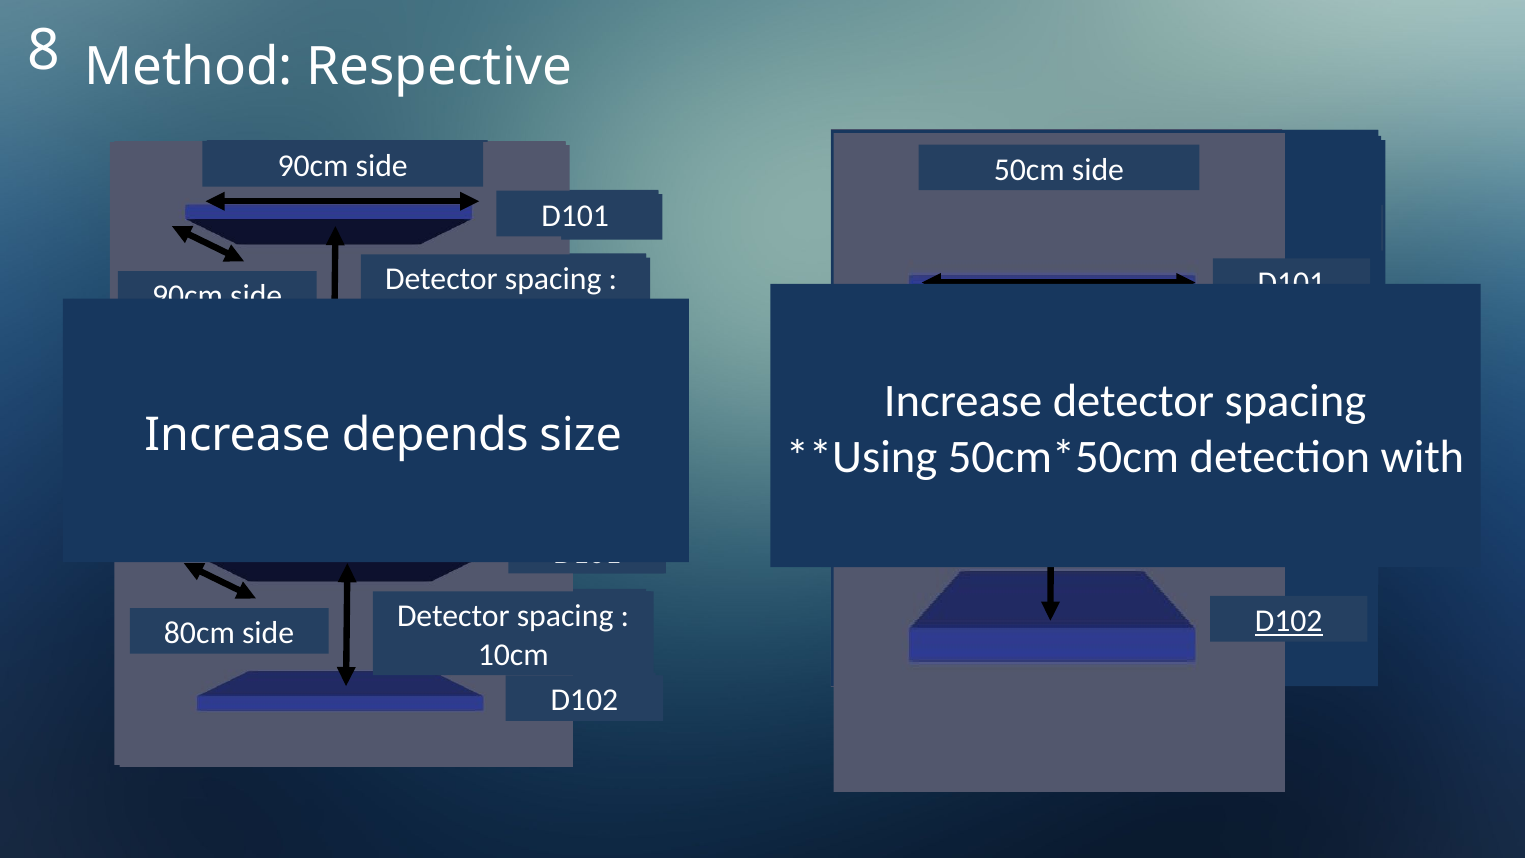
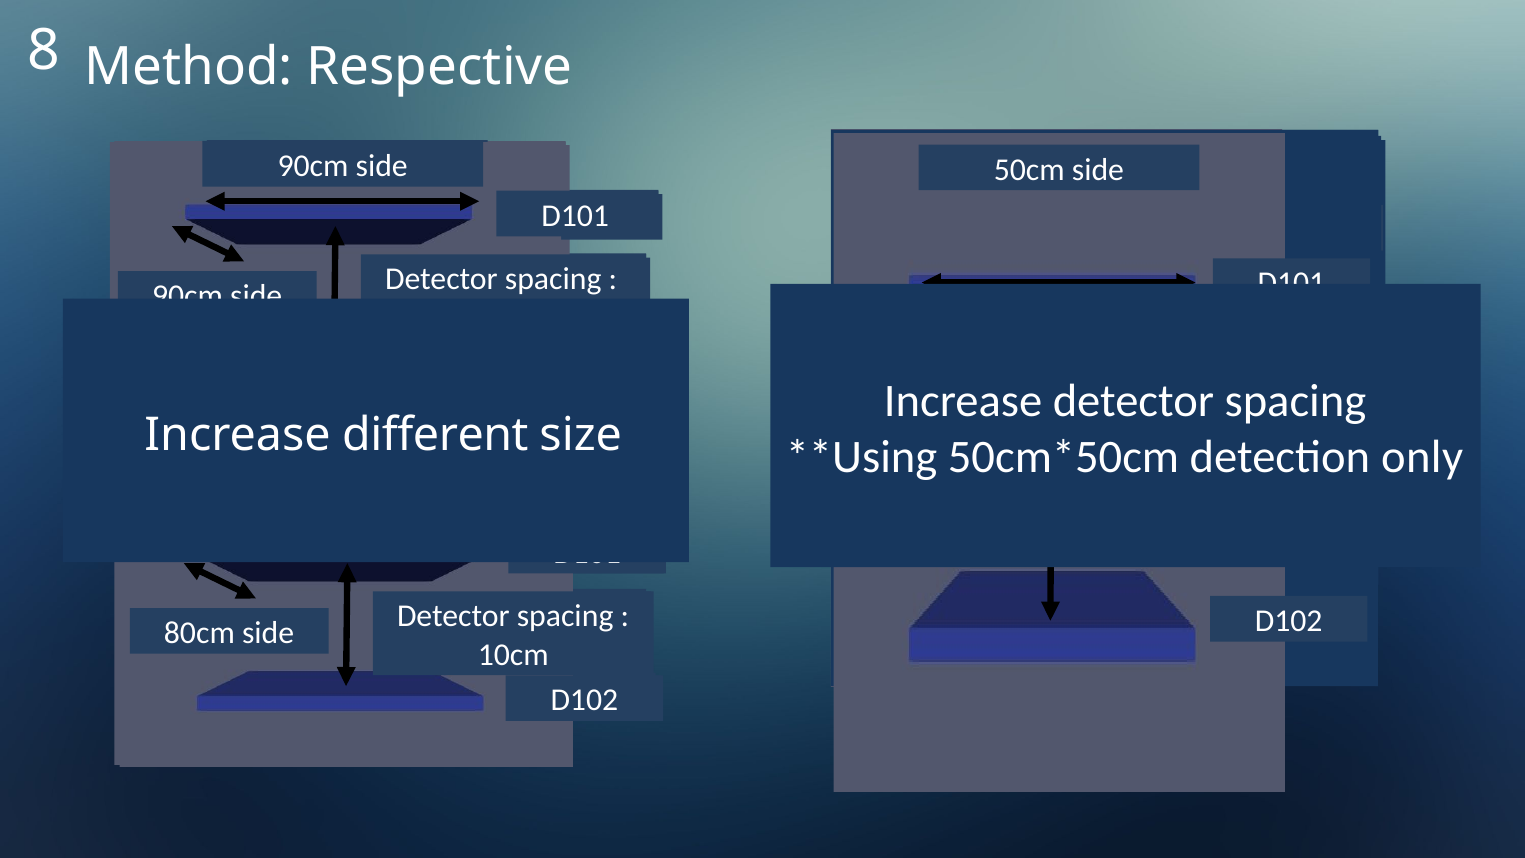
depends: depends -> different (435, 435)
with: with -> only (1422, 457)
D102 underline: present -> none (1289, 621)
